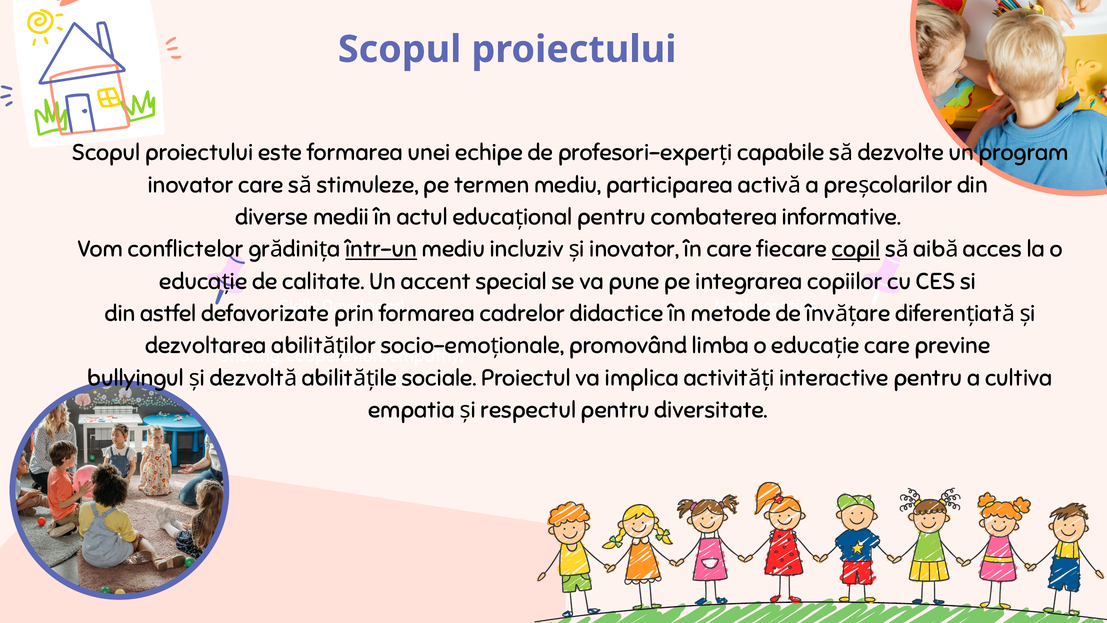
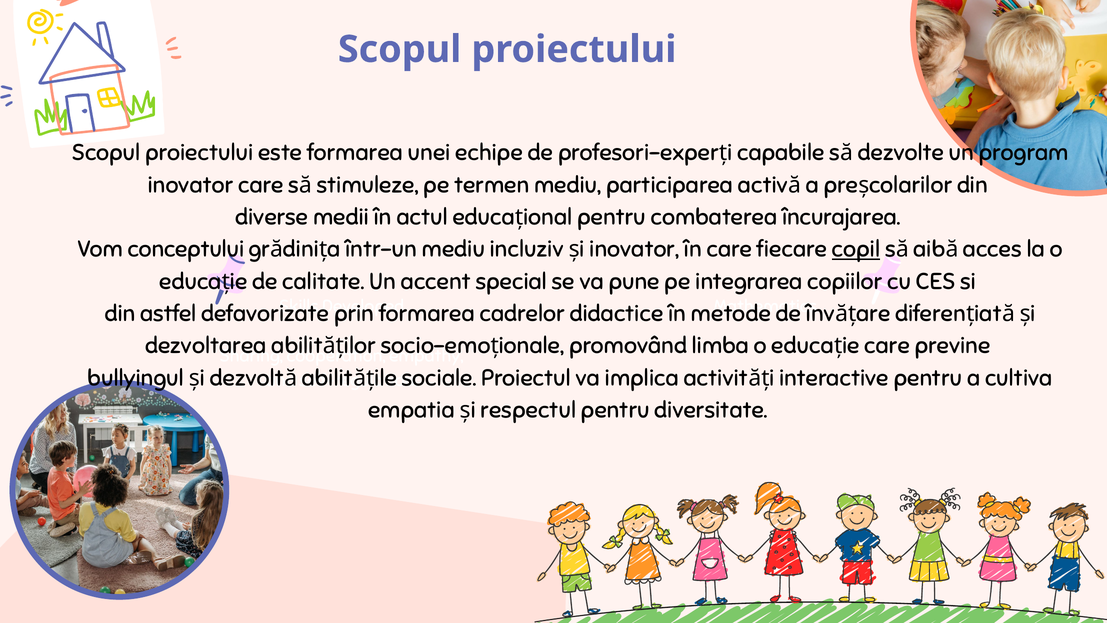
informative: informative -> încurajarea (841, 217)
conflictelor: conflictelor -> conceptului (186, 249)
într-un underline: present -> none (381, 249)
